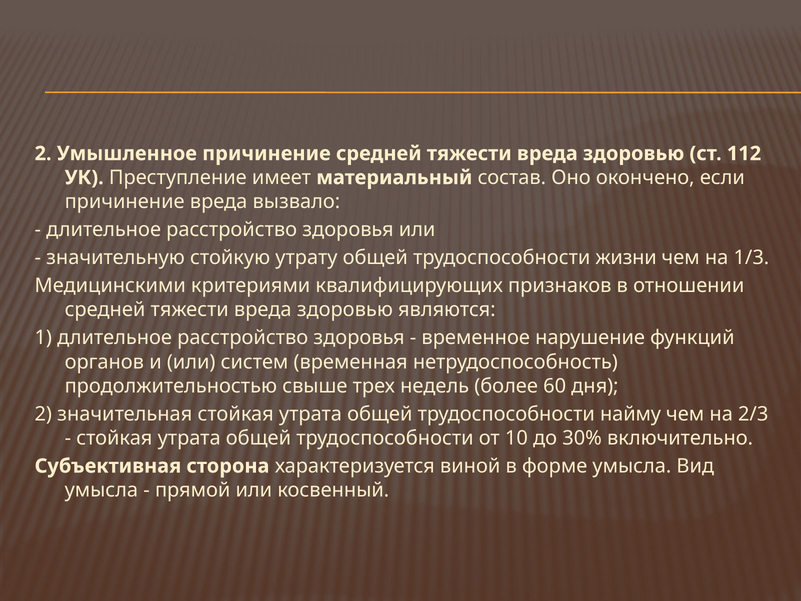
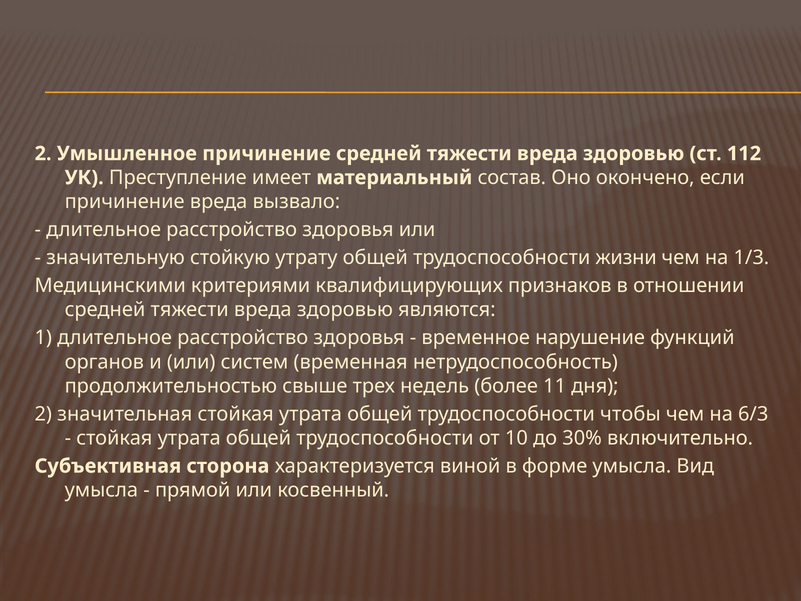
60: 60 -> 11 (555, 386)
найму: найму -> чтобы (630, 414)
2/3: 2/3 -> 6/3 (753, 414)
